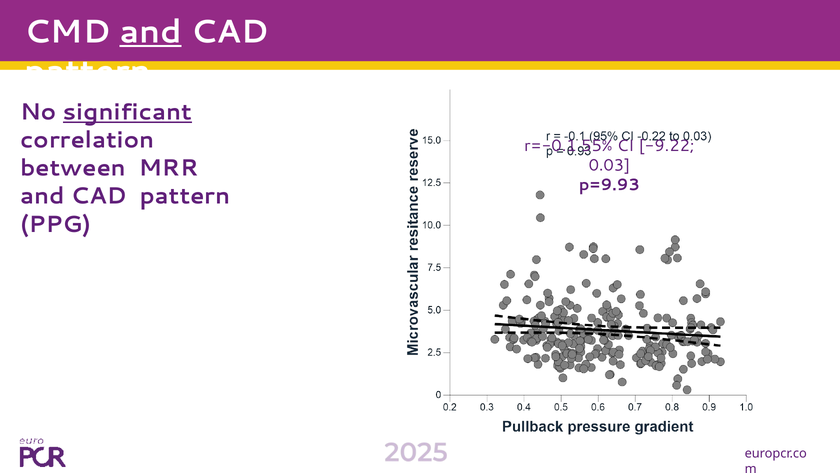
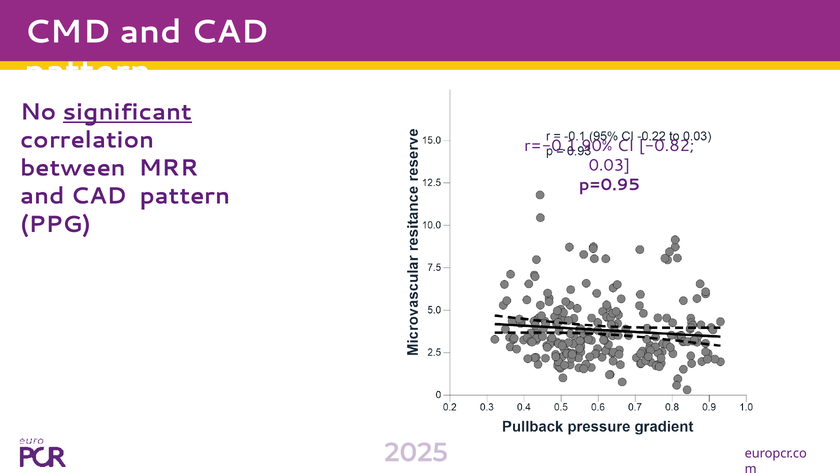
and underline: present -> none (151, 32)
55%: 55% -> 90% (597, 146)
-9.22: -9.22 -> -0.82 (667, 146)
p=9.93: p=9.93 -> p=0.95 (609, 185)
